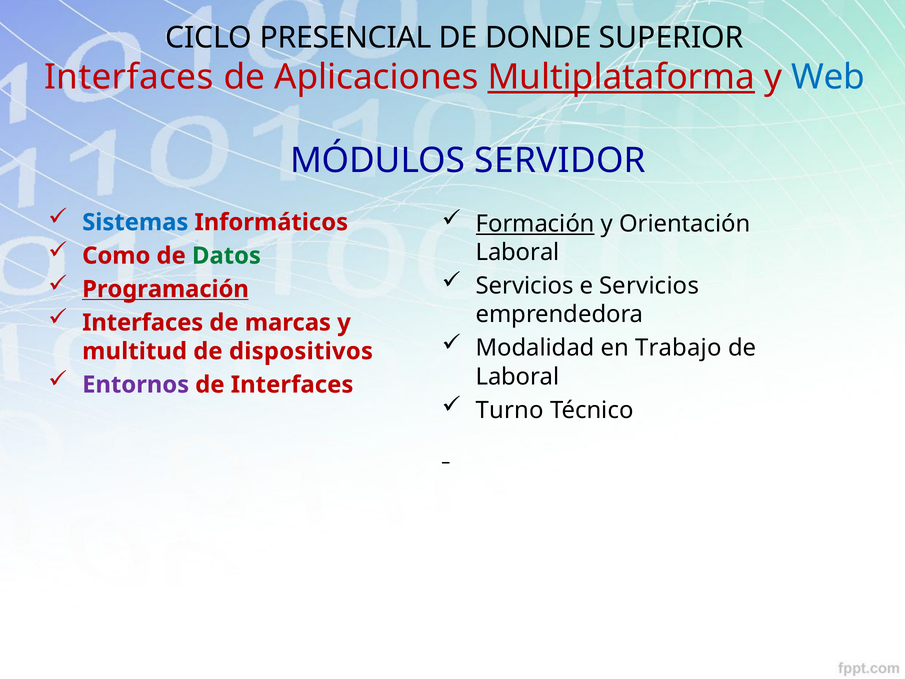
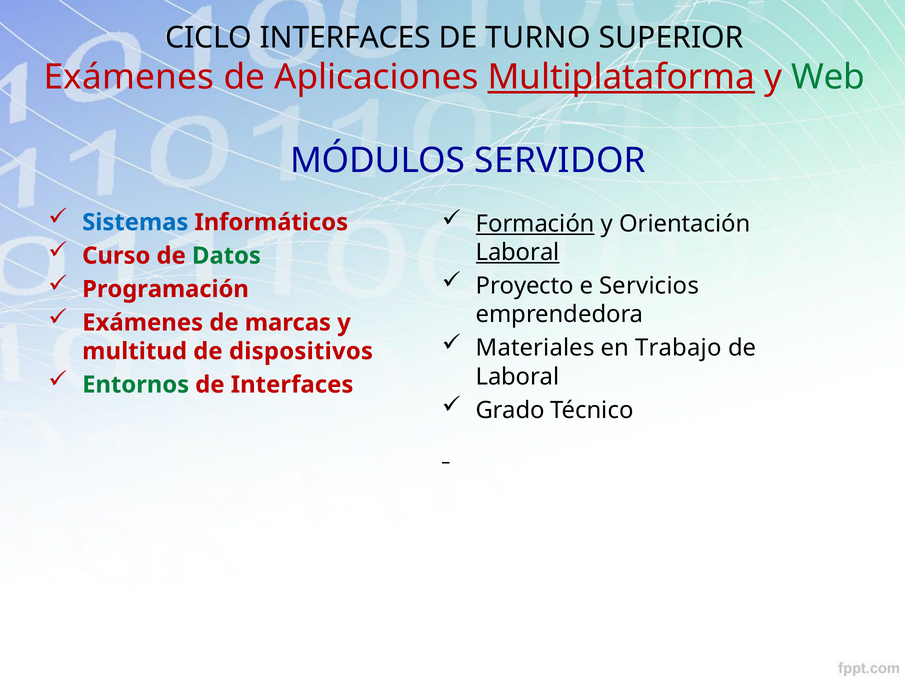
CICLO PRESENCIAL: PRESENCIAL -> INTERFACES (345, 38)
DONDE: DONDE -> TURNO (538, 38)
Interfaces: Interfaces -> Exámenes (129, 77)
Web colour: blue -> green (828, 77)
Como: Como -> Curso (116, 256)
Laboral underline: none -> present (518, 252)
Servicios: Servicios -> Proyecto (525, 286)
Programación underline: present -> none (166, 289)
Interfaces: Interfaces -> Exámenes (143, 323)
Modalidad: Modalidad -> Materiales (535, 348)
Entornos colour: purple -> green (136, 385)
Turno: Turno -> Grado (510, 410)
